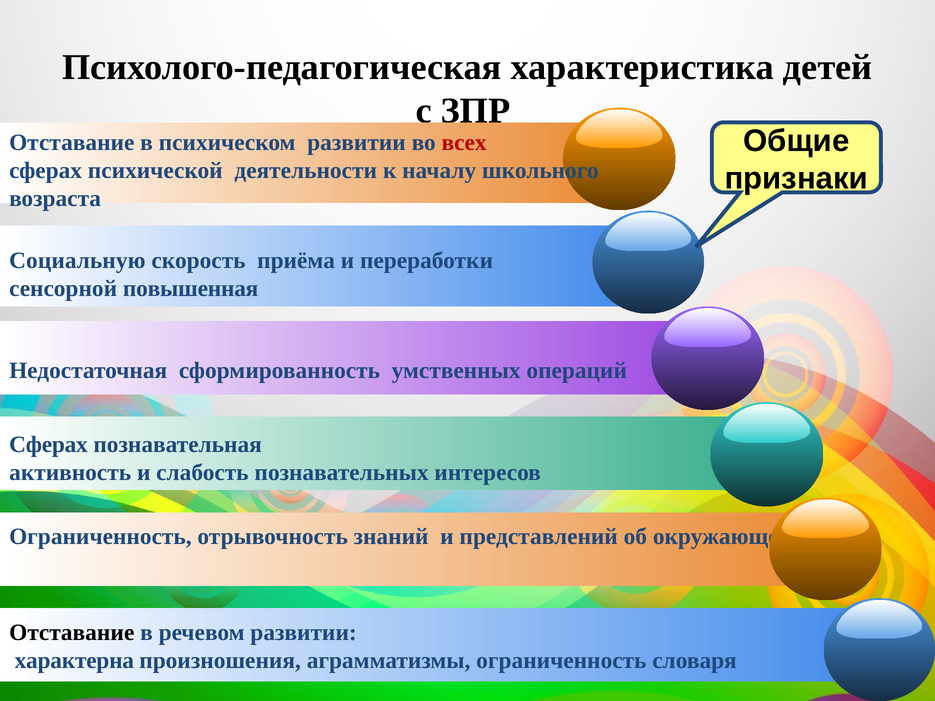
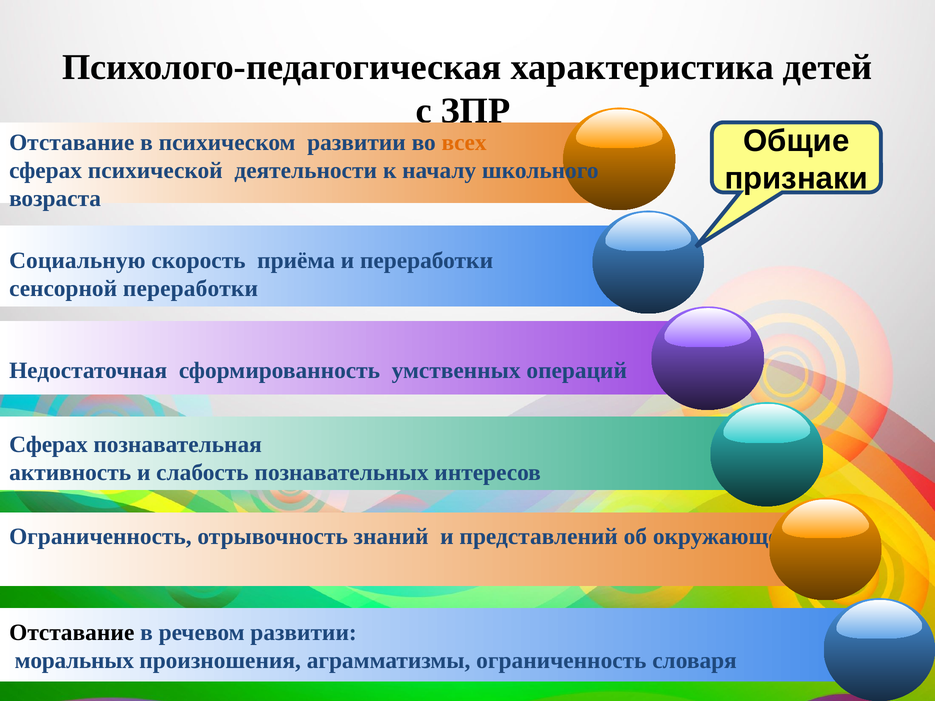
всех colour: red -> orange (464, 143)
сенсорной повышенная: повышенная -> переработки (191, 289)
характерна: характерна -> моральных (74, 661)
